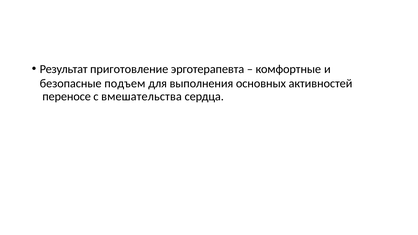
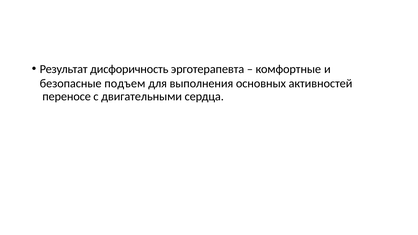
приготовление: приготовление -> дисфоричность (129, 69)
вмешательства: вмешательства -> двигательными (142, 97)
